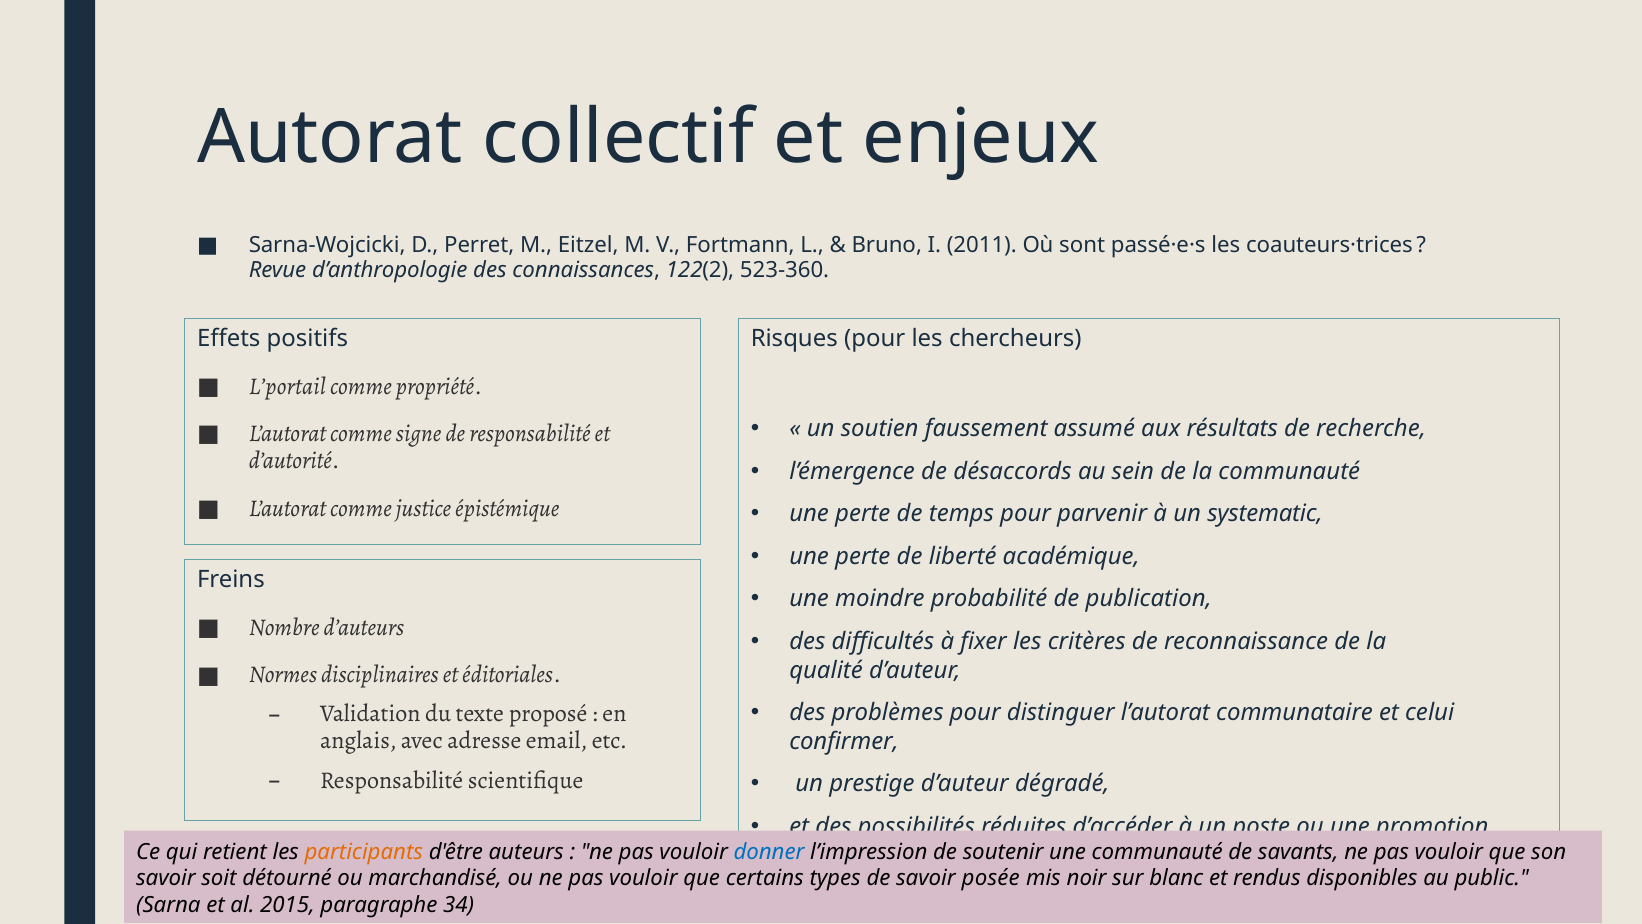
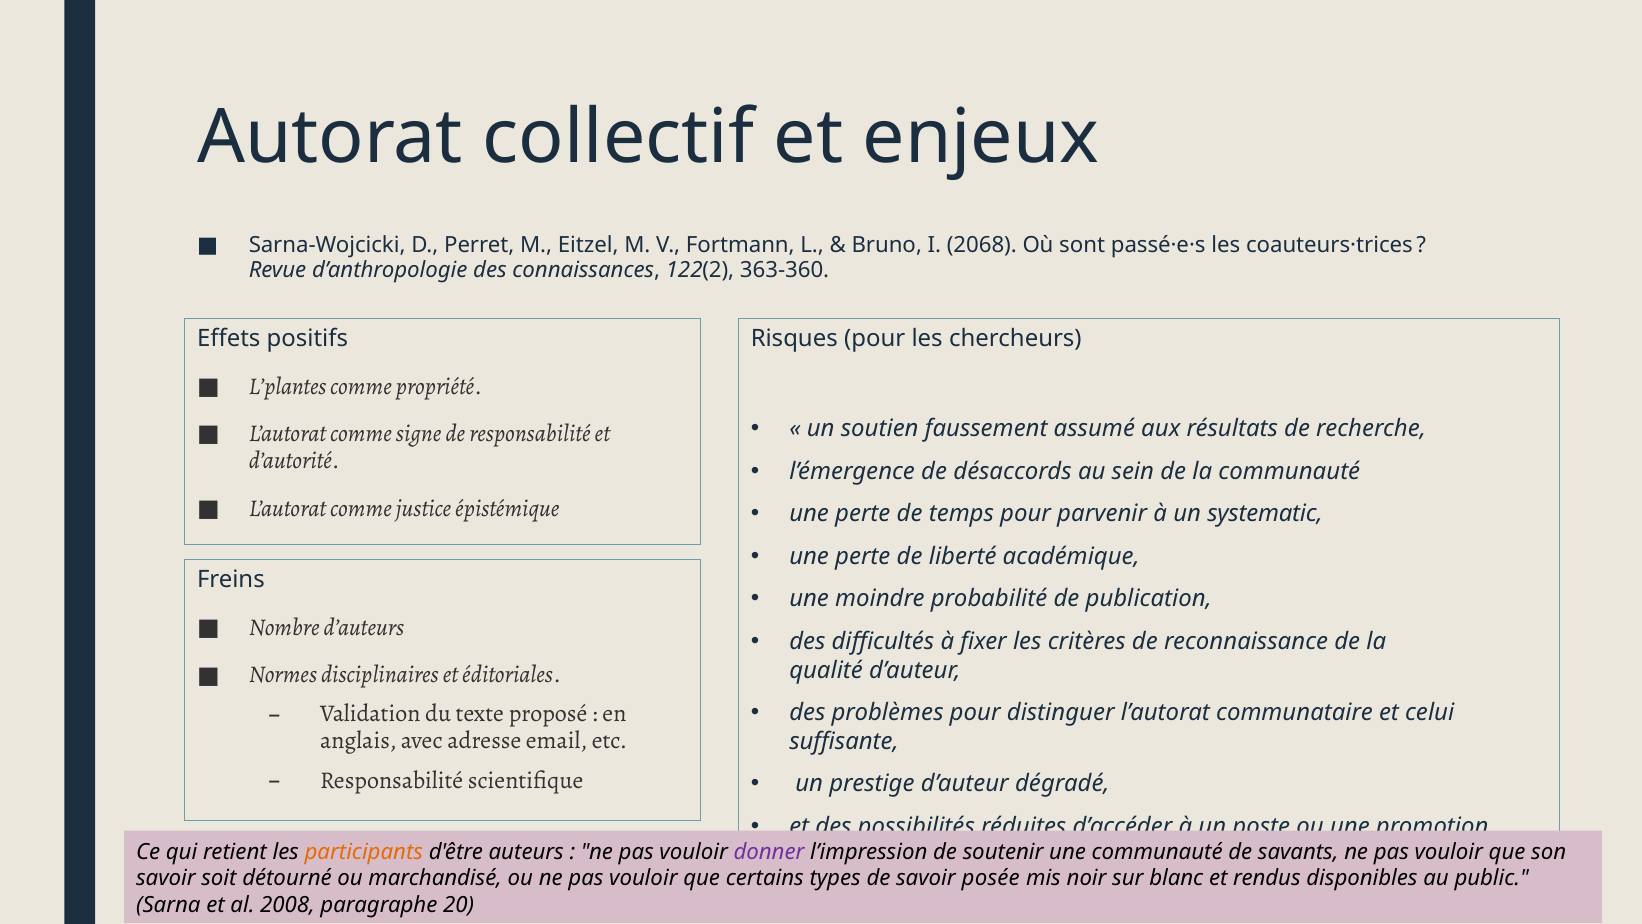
2011: 2011 -> 2068 (982, 245)
523‑360: 523‑360 -> 363‑360 (785, 270)
L’portail: L’portail -> L’plantes (288, 386)
confirmer: confirmer -> suffisante (844, 741)
donner colour: blue -> purple (769, 851)
2015: 2015 -> 2008 (287, 905)
34: 34 -> 20 (459, 905)
